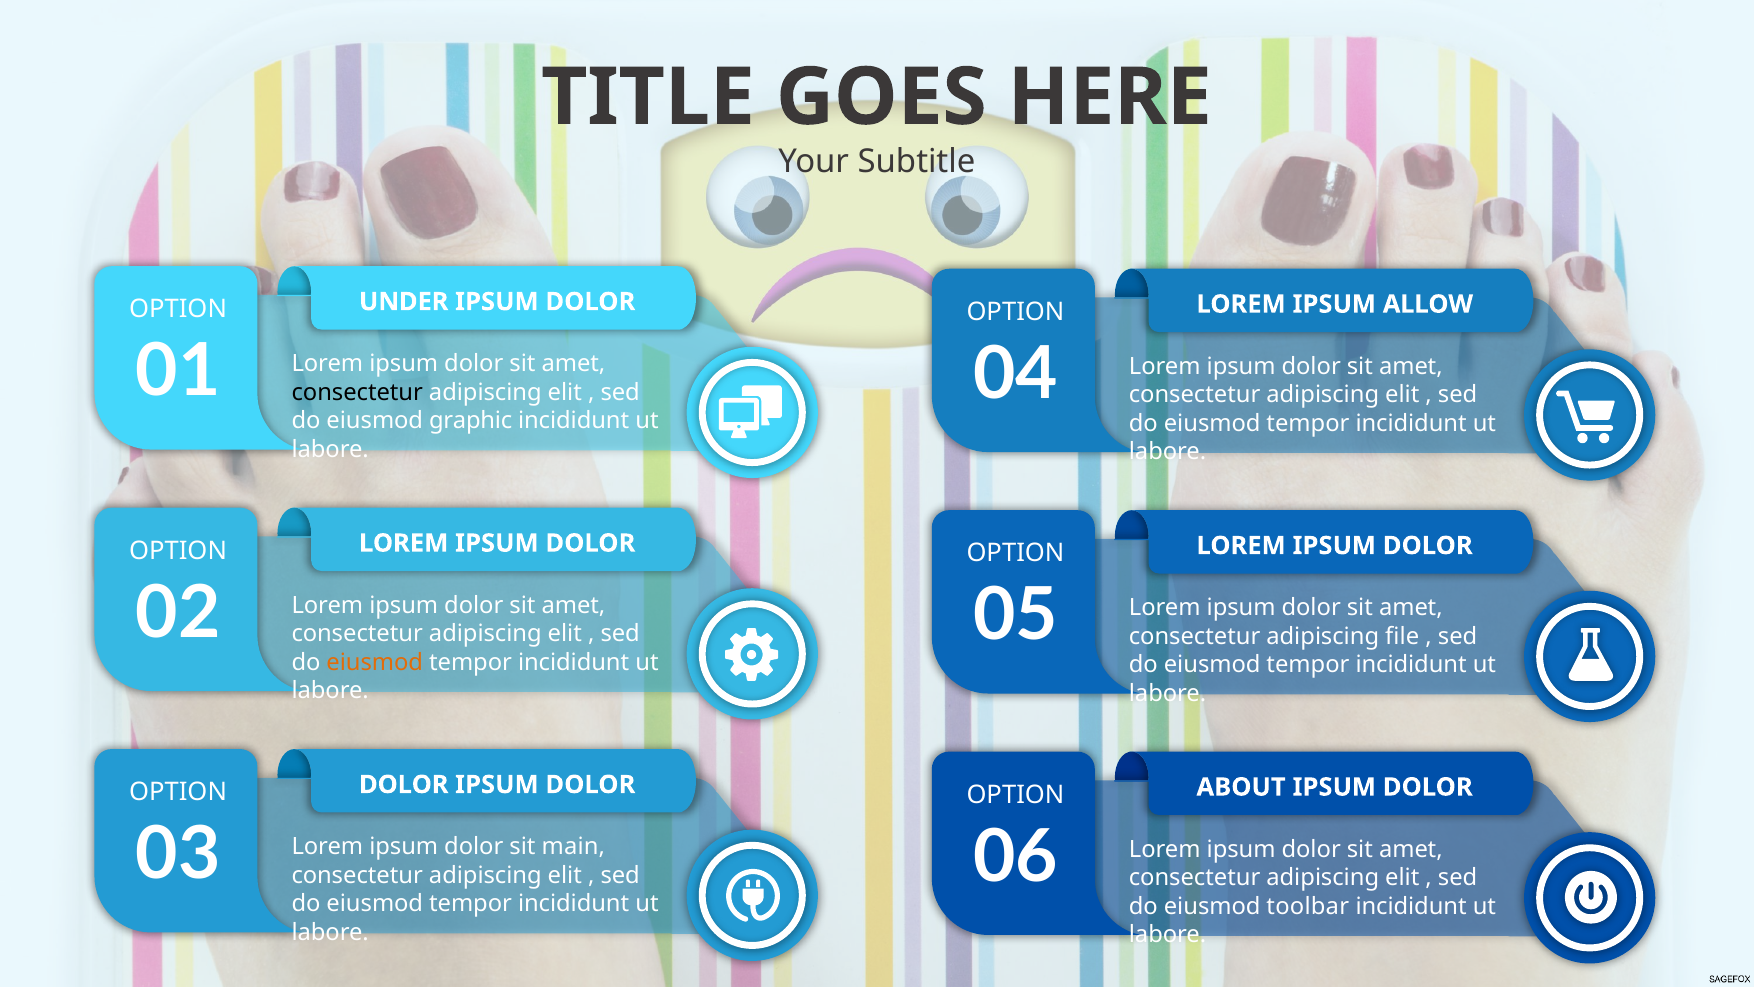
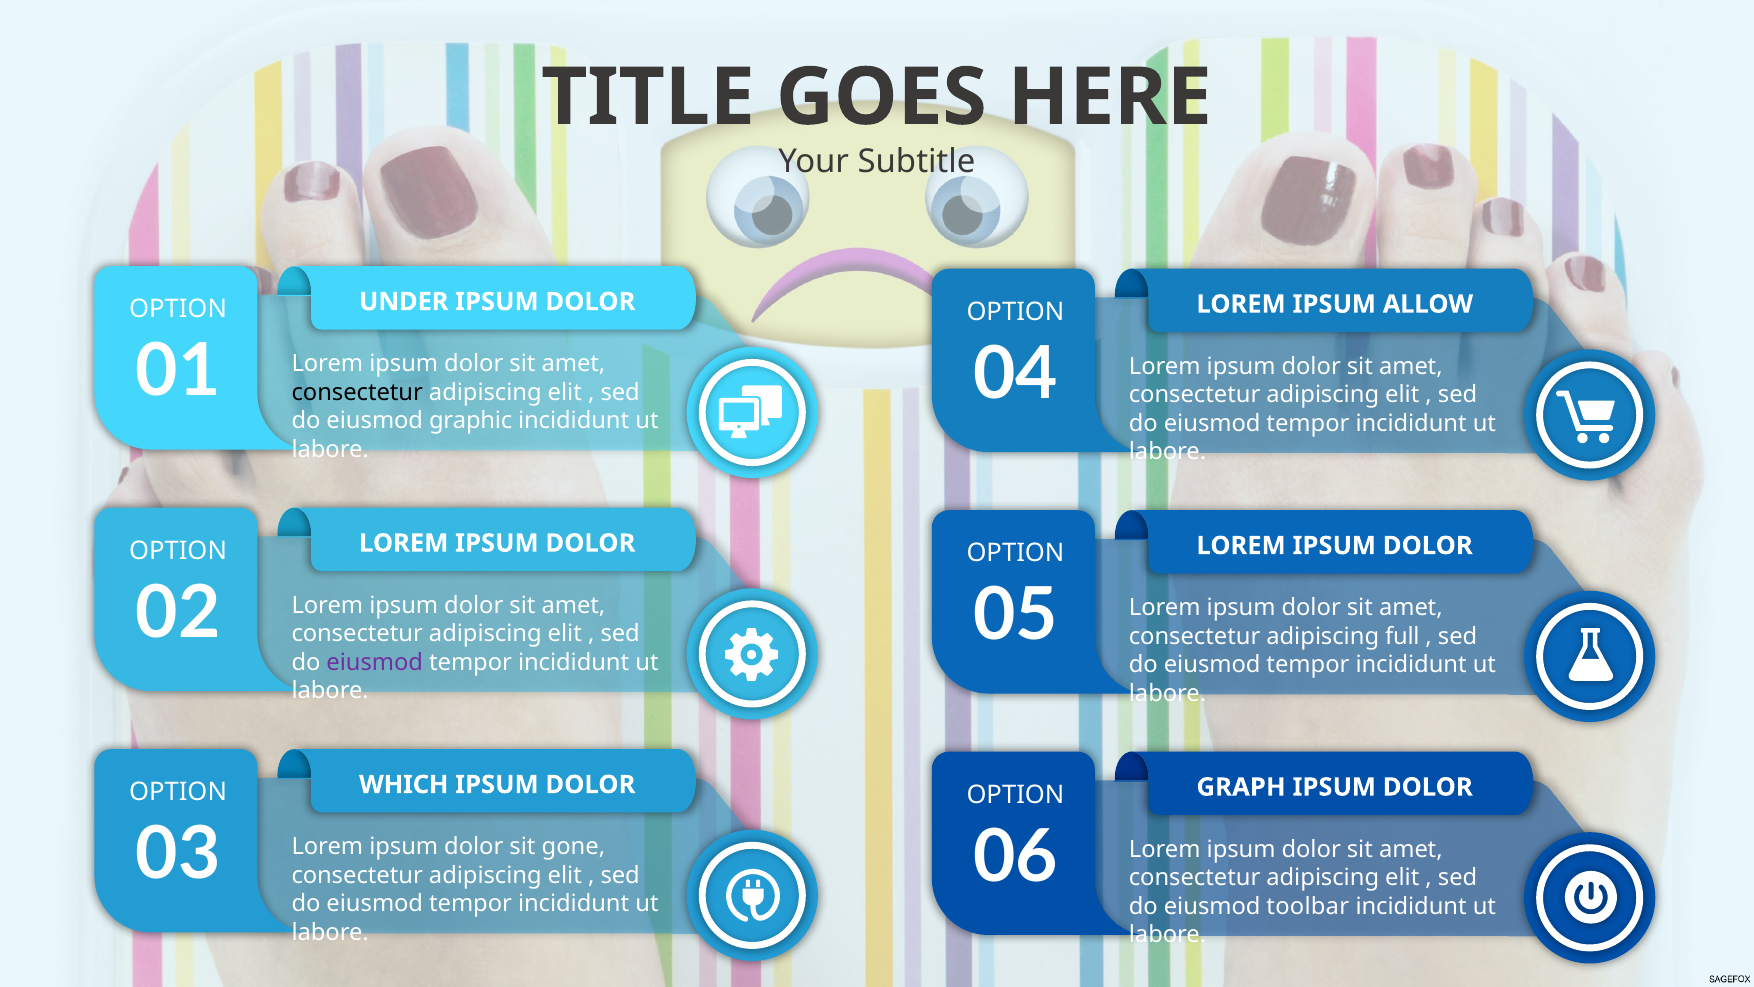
file: file -> full (1402, 636)
eiusmod colour: orange -> purple (375, 662)
DOLOR: DOLOR -> WHICH (404, 784)
ABOUT: ABOUT -> GRAPH (1241, 787)
main: main -> gone (573, 846)
